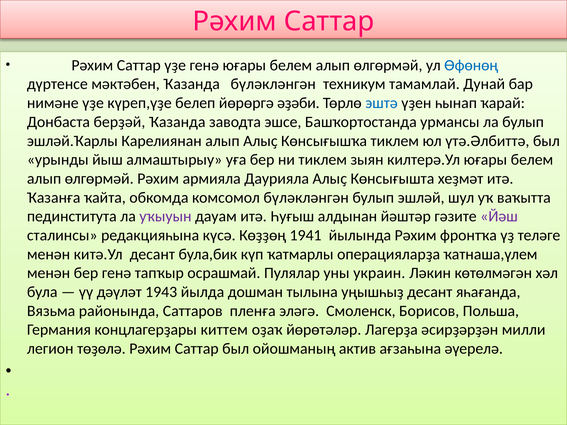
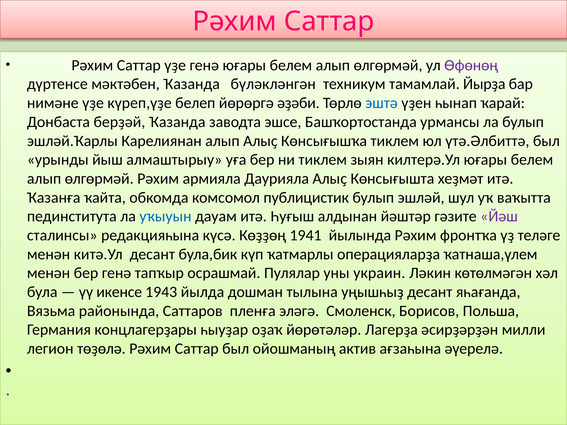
Өфөнөң colour: blue -> purple (471, 65)
Дунай: Дунай -> Йырҙа (484, 84)
комсомол бүләкләнгән: бүләкләнгән -> публицистик (306, 198)
уҡыуын colour: purple -> blue (165, 217)
дәүләт: дәүләт -> икенсе (119, 292)
киттем: киттем -> һыуҙар (224, 330)
